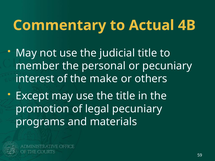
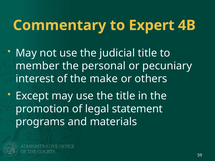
Actual: Actual -> Expert (152, 25)
legal pecuniary: pecuniary -> statement (137, 109)
